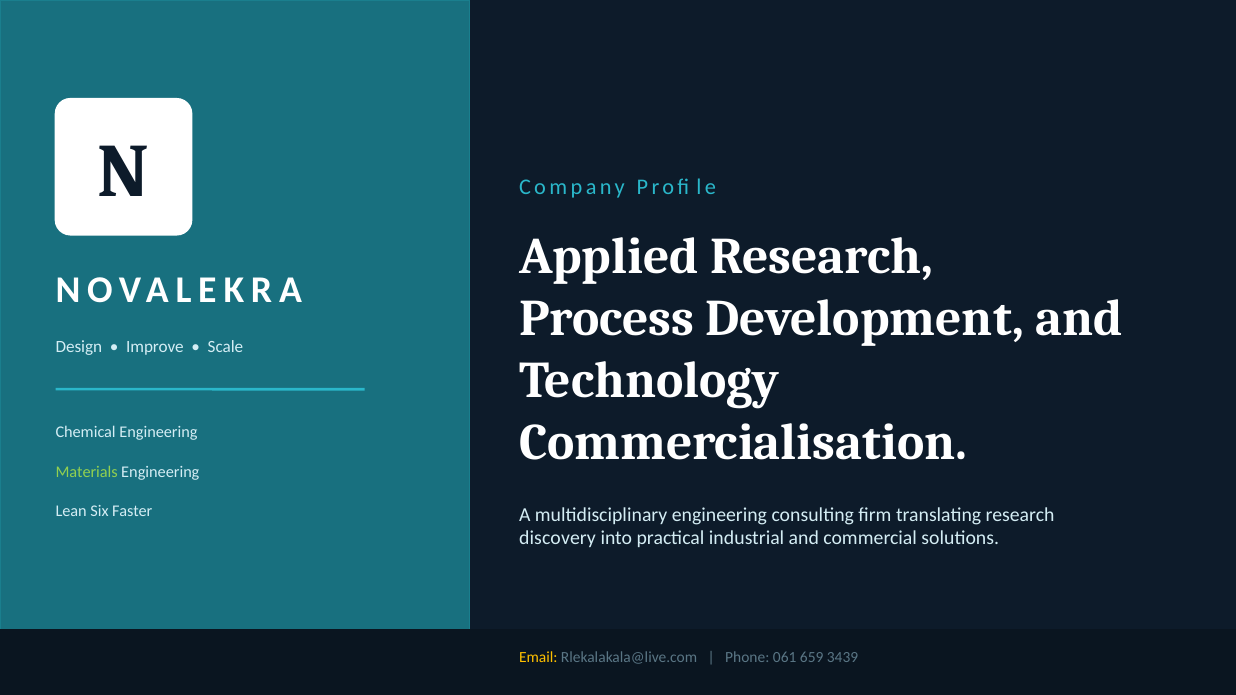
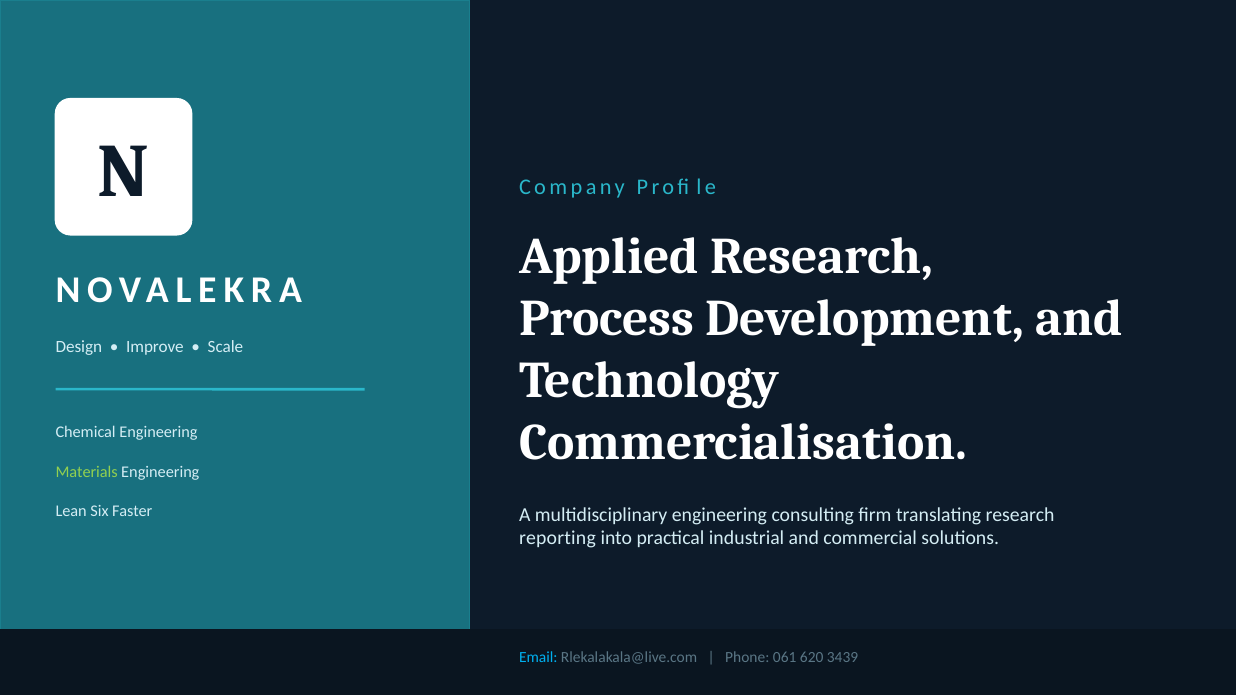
discovery: discovery -> reporting (557, 538)
Email colour: yellow -> light blue (538, 657)
659: 659 -> 620 (812, 657)
